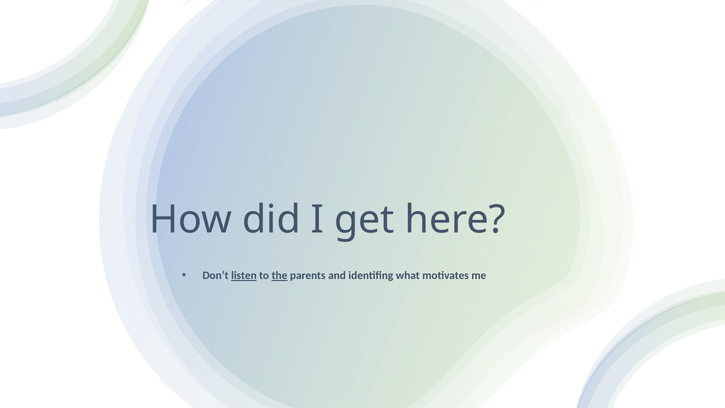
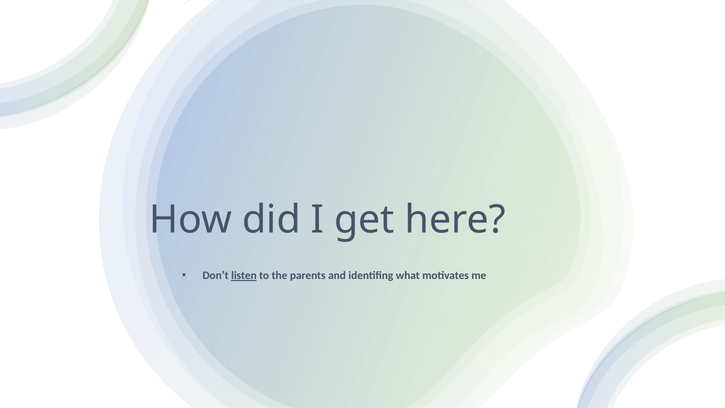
the underline: present -> none (280, 276)
